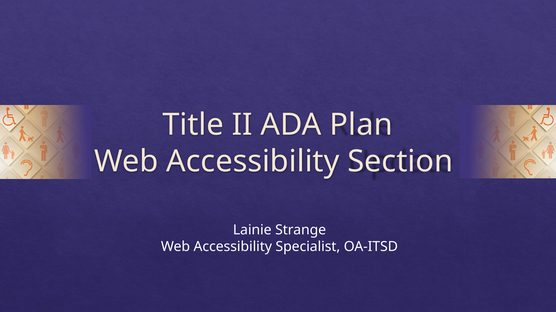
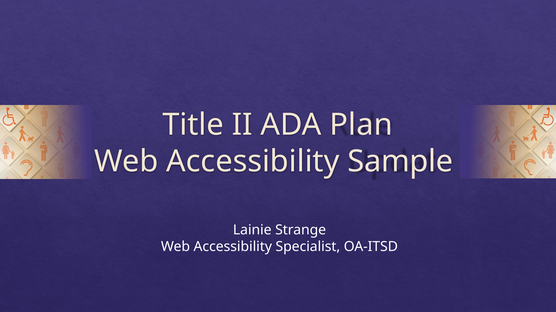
Section: Section -> Sample (400, 162)
